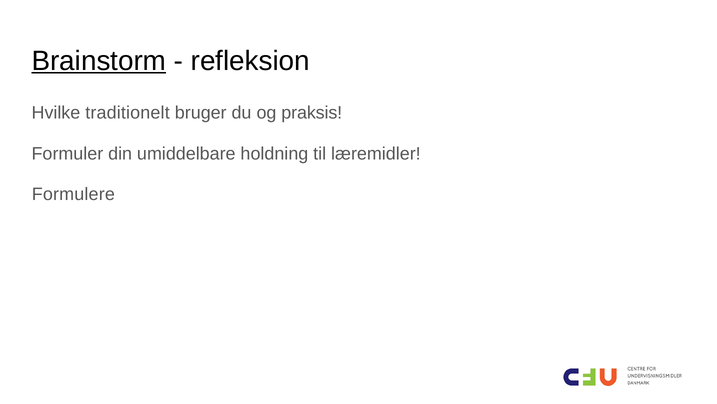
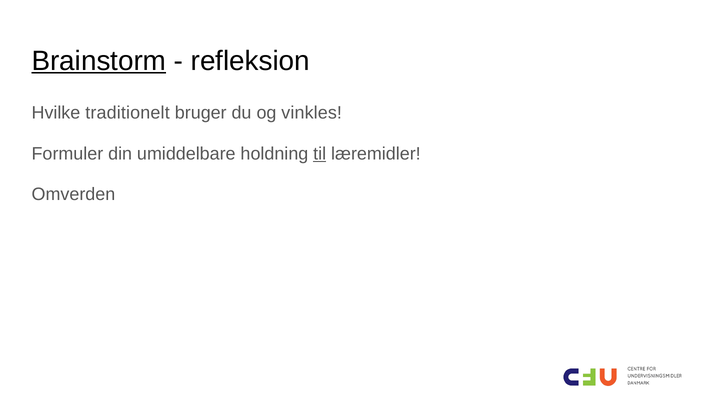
praksis: praksis -> vinkles (312, 113)
til underline: none -> present (320, 153)
Formulere: Formulere -> Omverden (73, 194)
